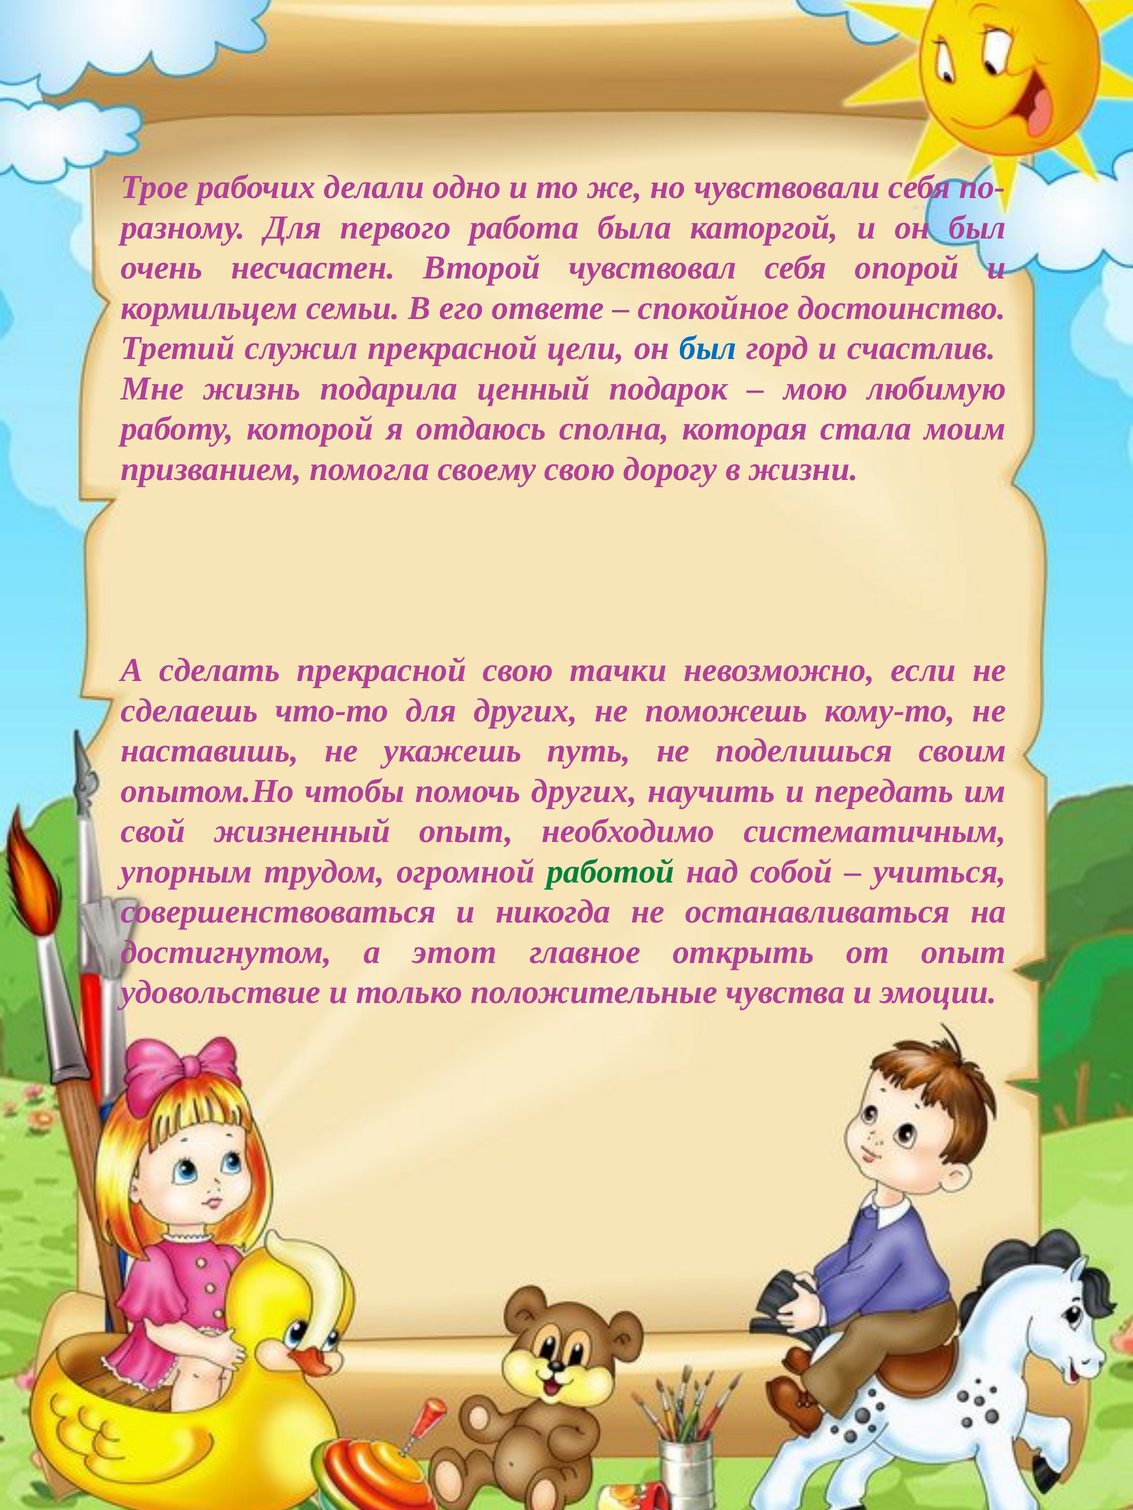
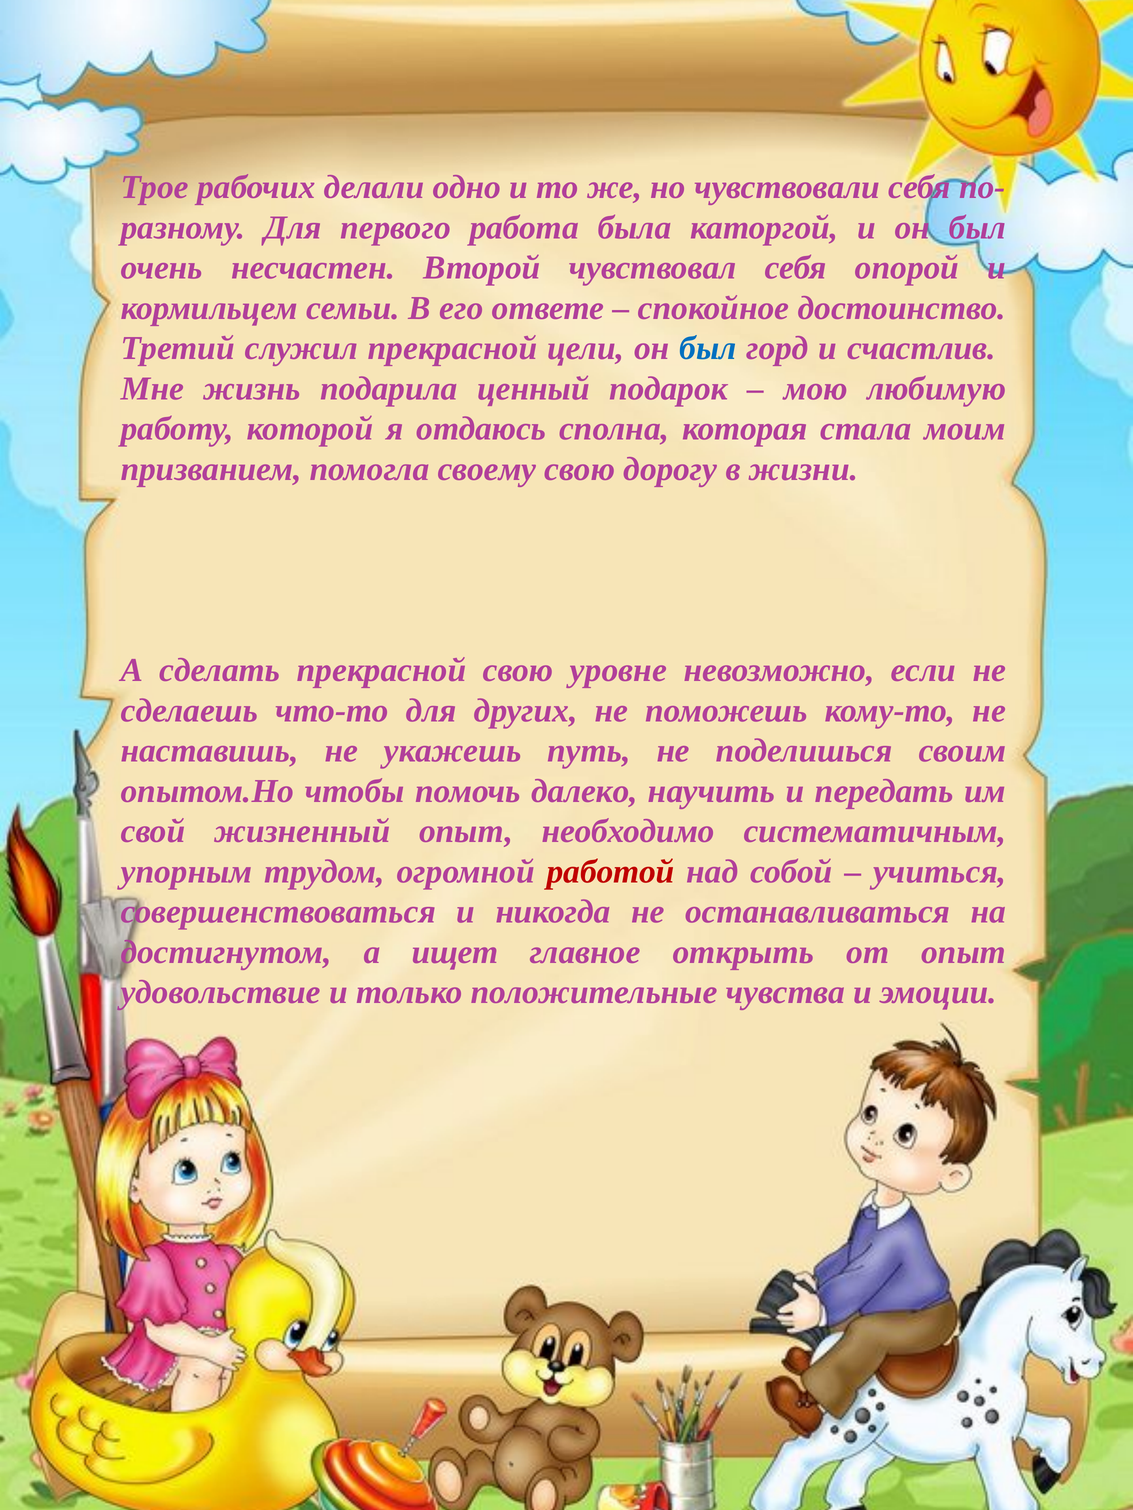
тачки: тачки -> уровне (618, 671)
помочь других: других -> далеко (584, 791)
работой colour: green -> red (611, 872)
этот: этот -> ищет (455, 953)
